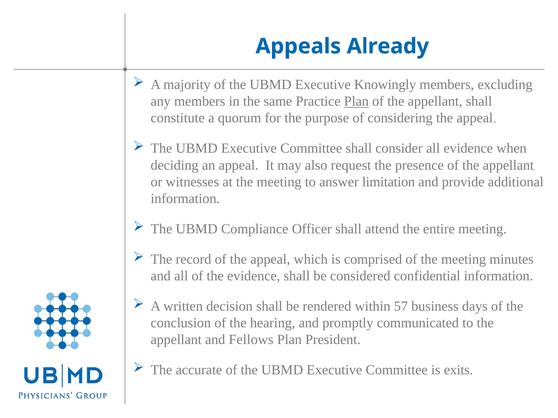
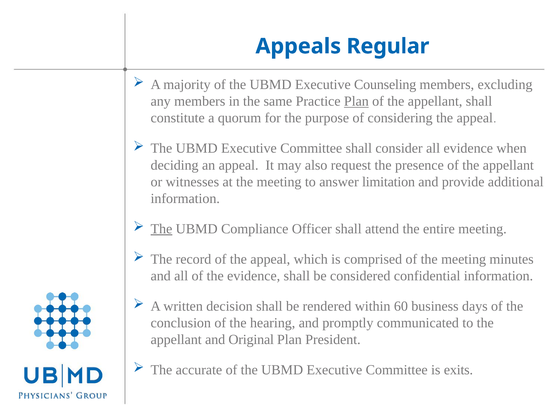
Already: Already -> Regular (388, 46)
Knowingly: Knowingly -> Counseling (385, 85)
The underline: none -> present (161, 229)
57: 57 -> 60 (401, 307)
Fellows: Fellows -> Original (251, 340)
